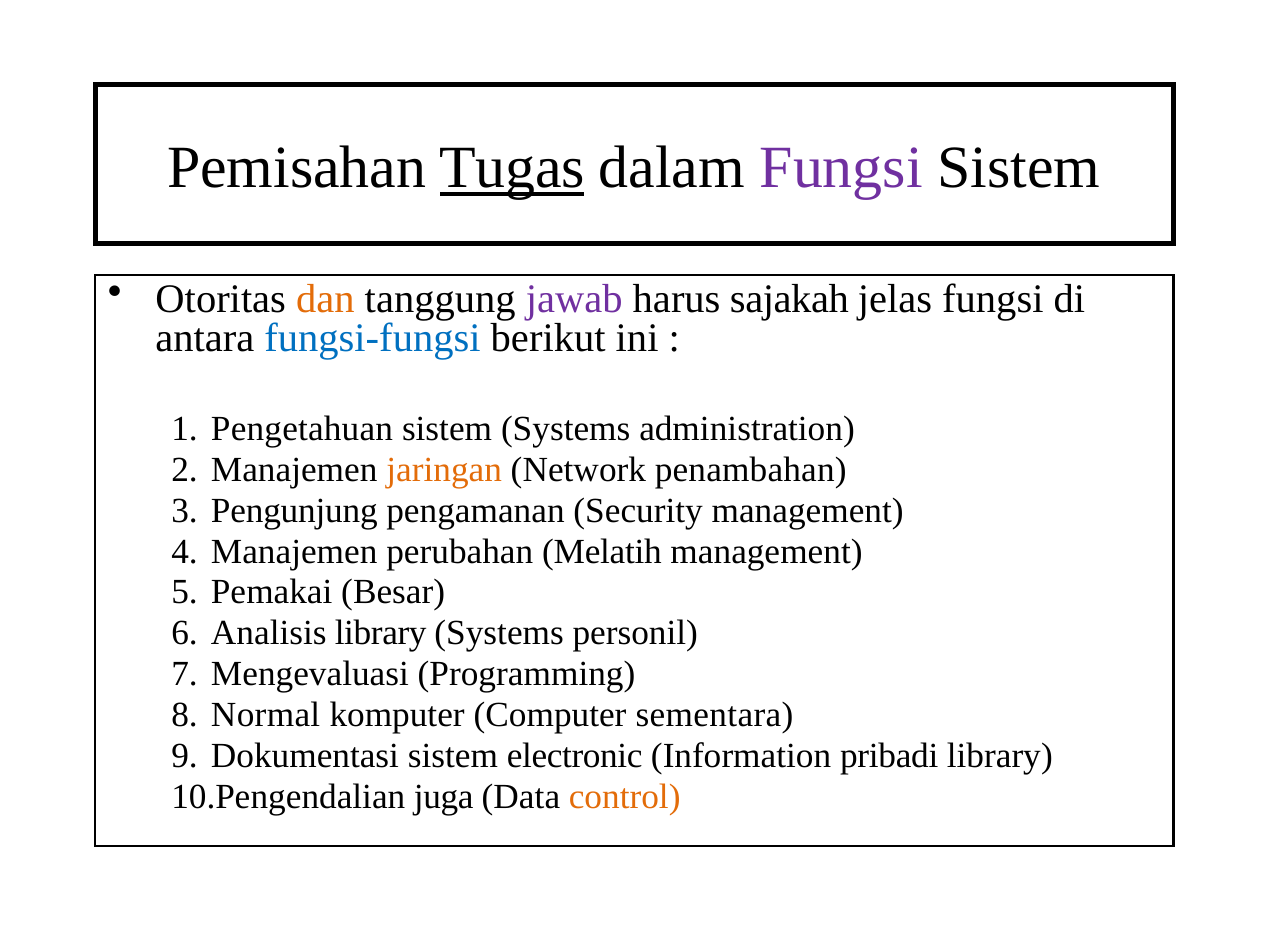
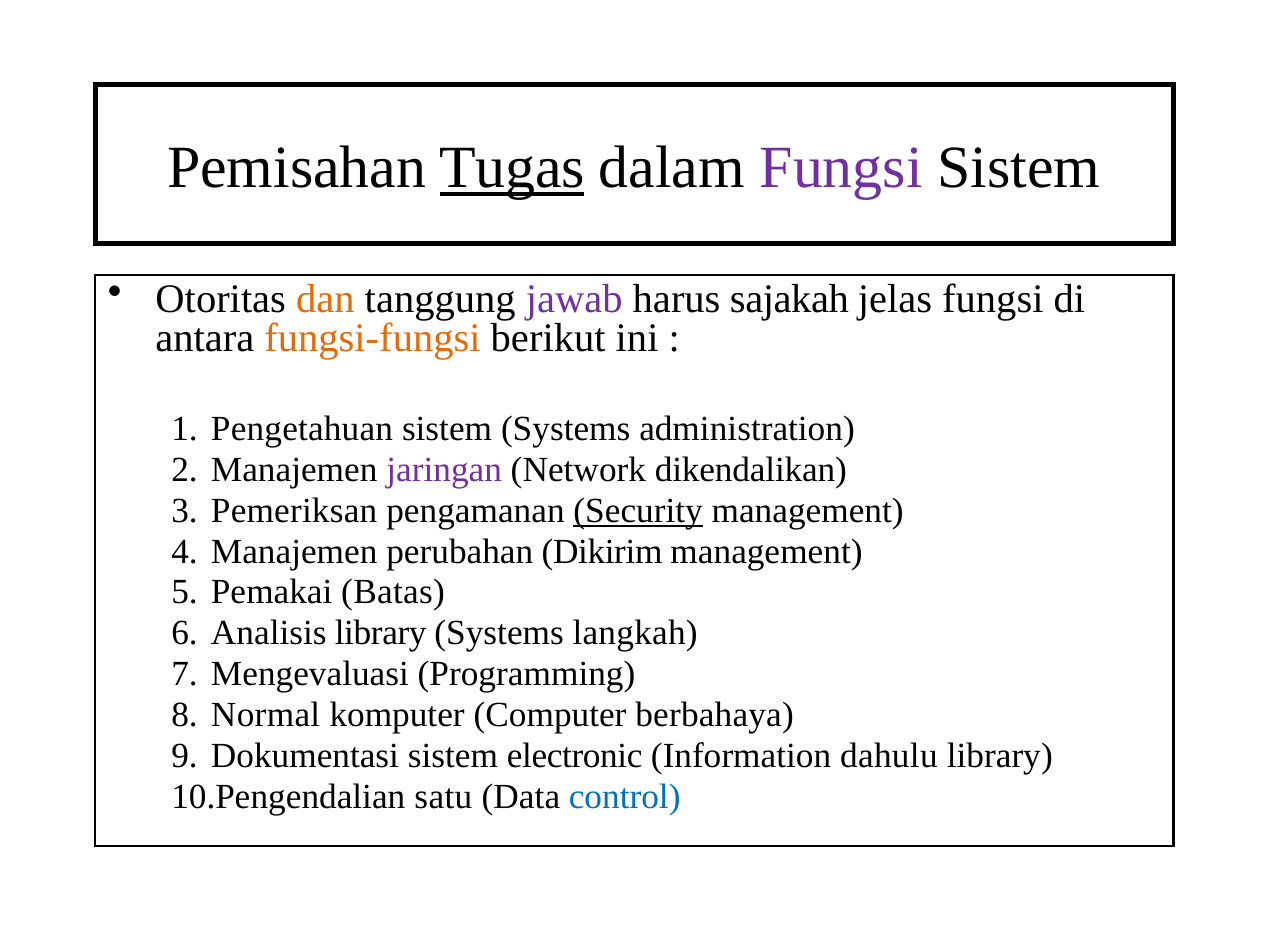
fungsi-fungsi colour: blue -> orange (372, 338)
jaringan colour: orange -> purple (444, 469)
penambahan: penambahan -> dikendalikan (751, 469)
Pengunjung: Pengunjung -> Pemeriksan (294, 510)
Security underline: none -> present (638, 510)
Melatih: Melatih -> Dikirim (602, 551)
Besar: Besar -> Batas (393, 592)
personil: personil -> langkah (635, 633)
sementara: sementara -> berbahaya (715, 715)
pribadi: pribadi -> dahulu (889, 756)
juga: juga -> satu (443, 797)
control colour: orange -> blue (625, 797)
